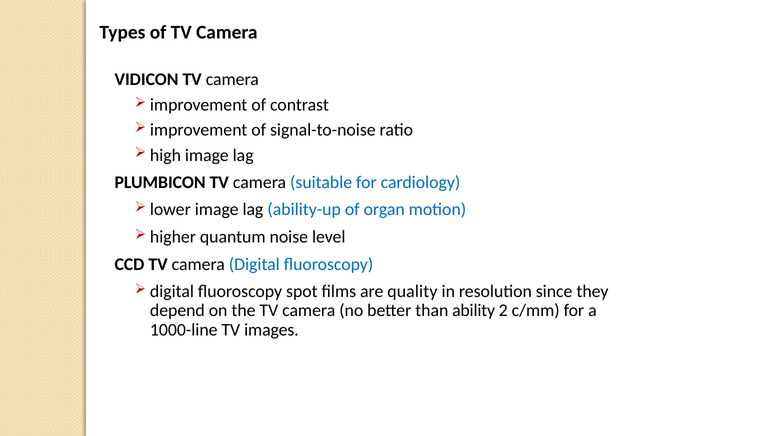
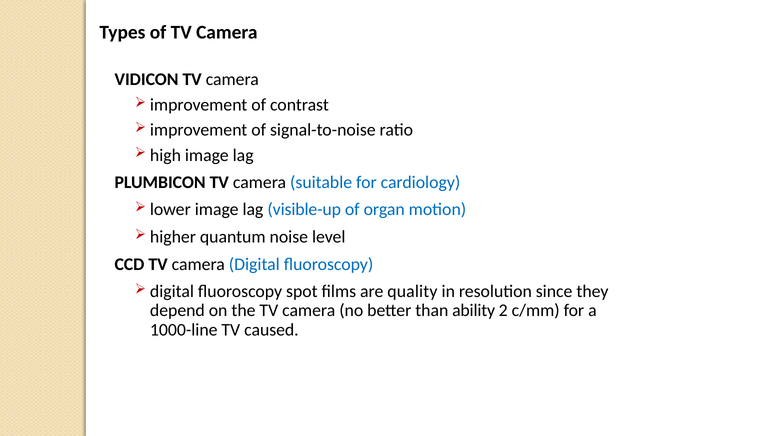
ability-up: ability-up -> visible-up (304, 209)
images: images -> caused (271, 330)
